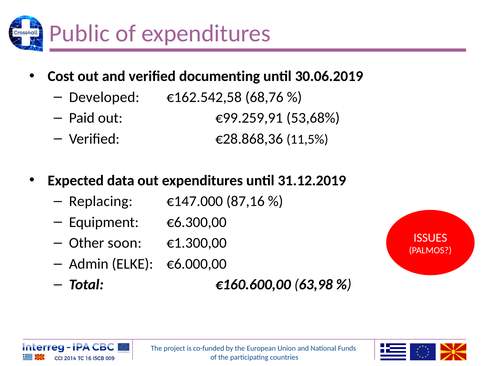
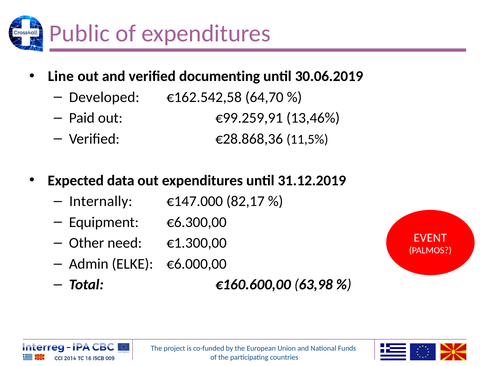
Cost: Cost -> Line (61, 76)
68,76: 68,76 -> 64,70 (264, 97)
53,68%: 53,68% -> 13,46% (313, 118)
Replacing: Replacing -> Internally (101, 201)
87,16: 87,16 -> 82,17 (245, 201)
ISSUES: ISSUES -> EVENT (430, 238)
soon: soon -> need (125, 243)
